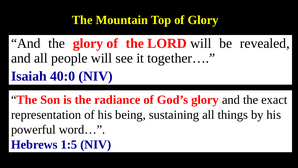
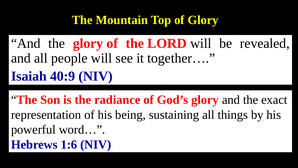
40:0: 40:0 -> 40:9 (63, 76)
1:5: 1:5 -> 1:6 (69, 144)
